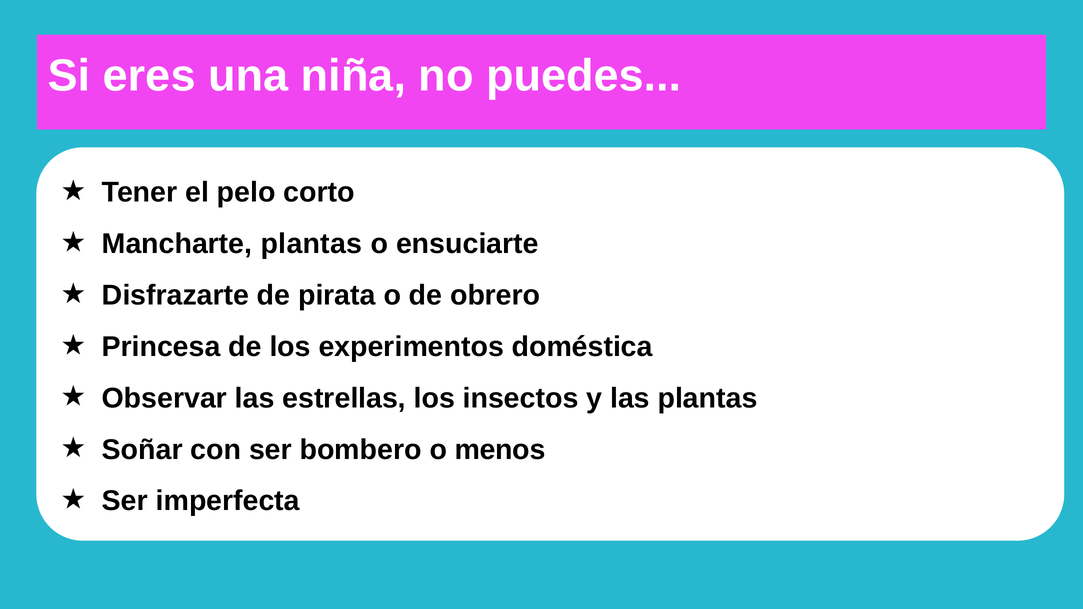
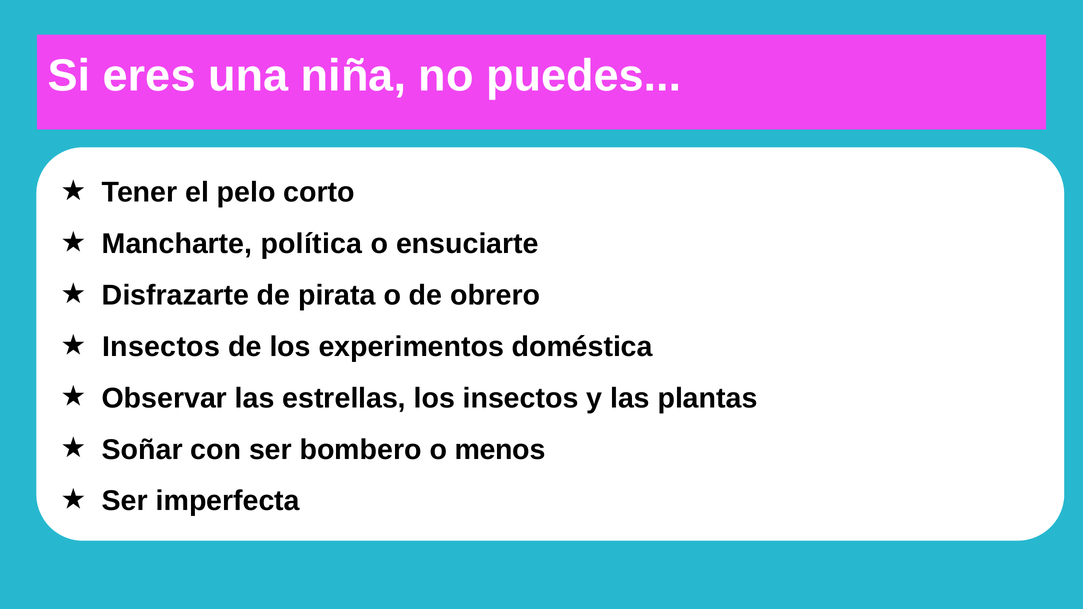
Mancharte plantas: plantas -> política (311, 244)
Princesa: Princesa -> Insectos (161, 347)
